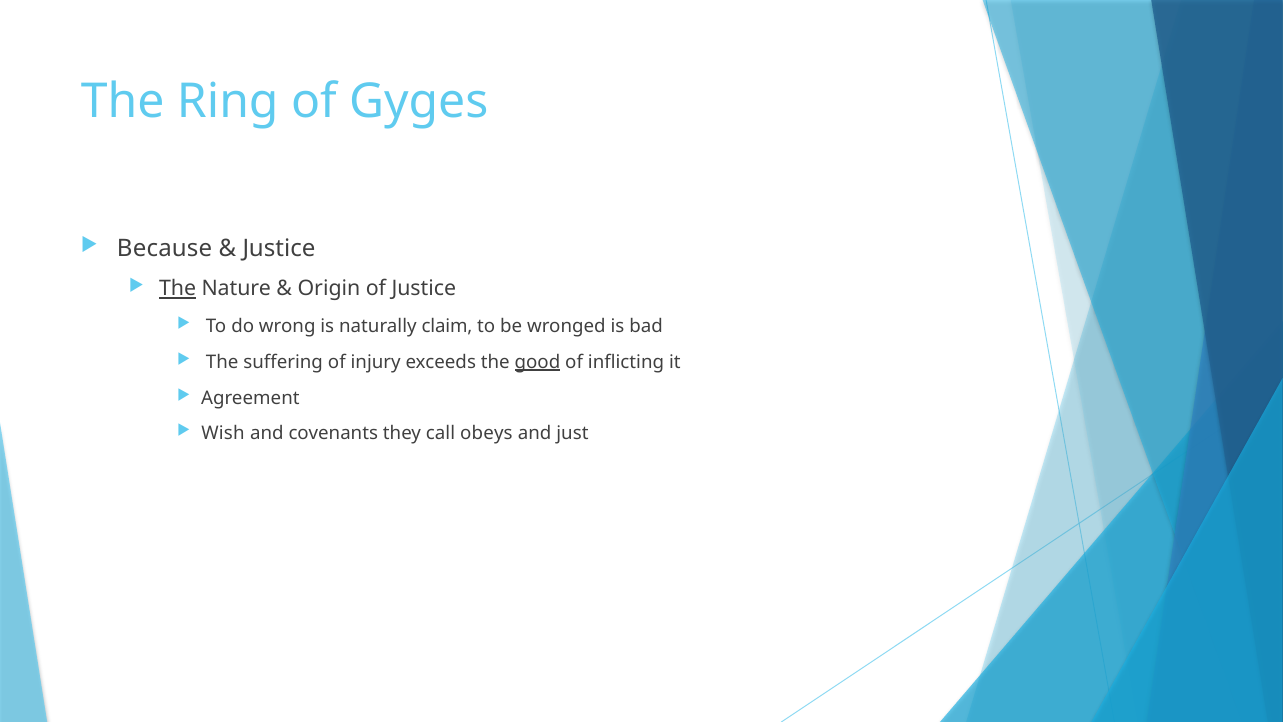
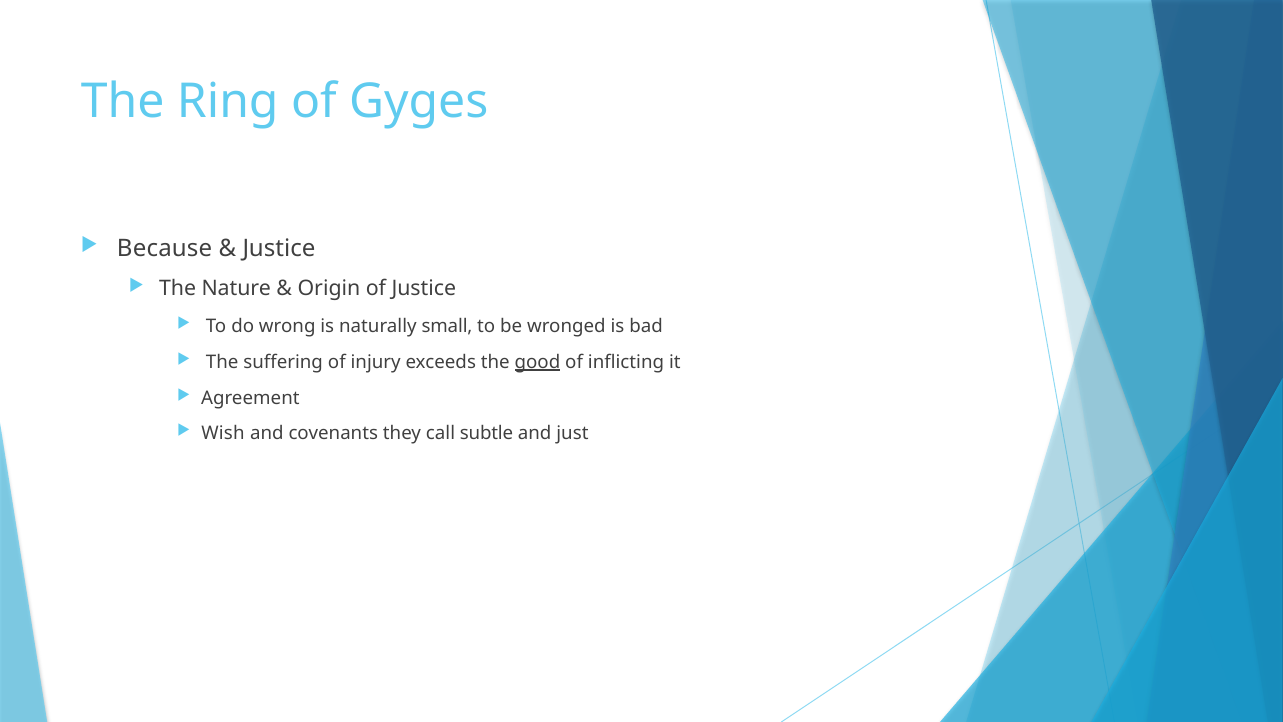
The underline: present -> none (178, 289)
claim: claim -> small (447, 326)
obeys: obeys -> subtle (487, 434)
